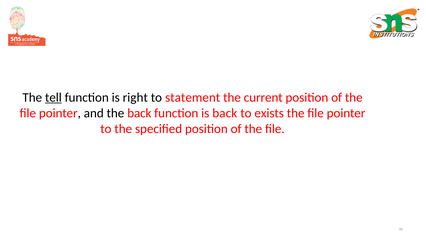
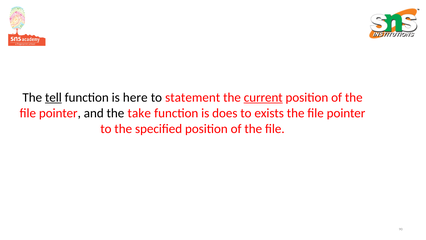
right: right -> here (135, 97)
current underline: none -> present (263, 97)
the back: back -> take (139, 113)
is back: back -> does (225, 113)
